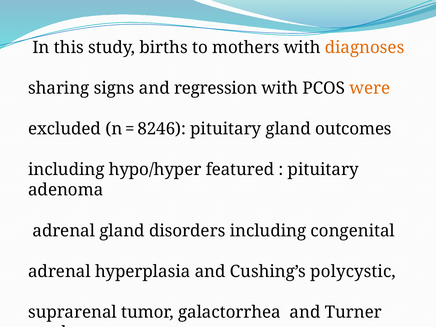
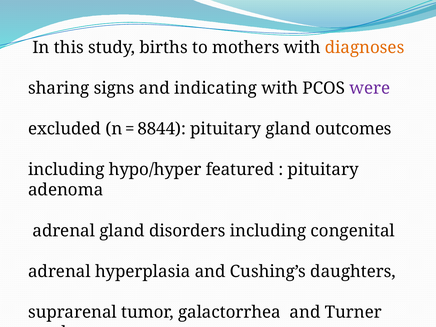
regression: regression -> indicating (216, 88)
were colour: orange -> purple (370, 88)
8246: 8246 -> 8844 (162, 129)
polycystic: polycystic -> daughters (353, 271)
